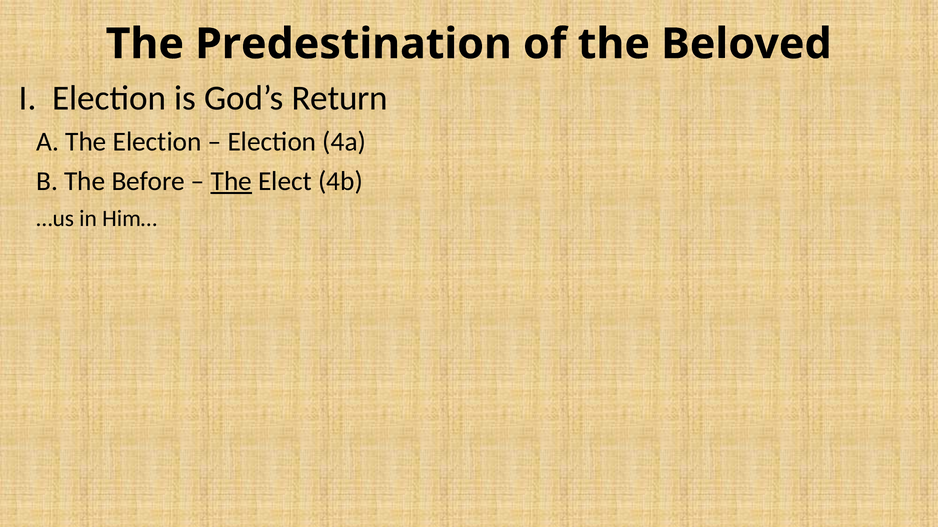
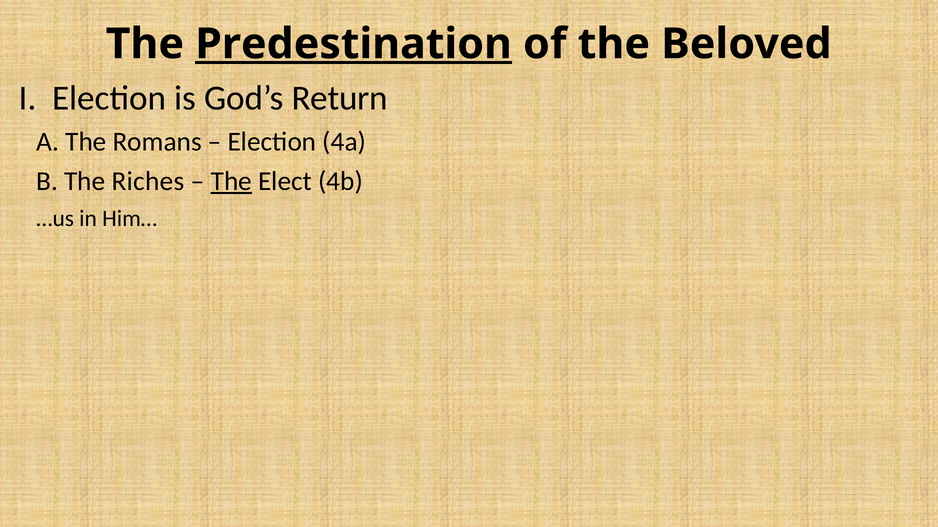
Predestination underline: none -> present (354, 44)
The Election: Election -> Romans (157, 142)
Before: Before -> Riches (148, 181)
